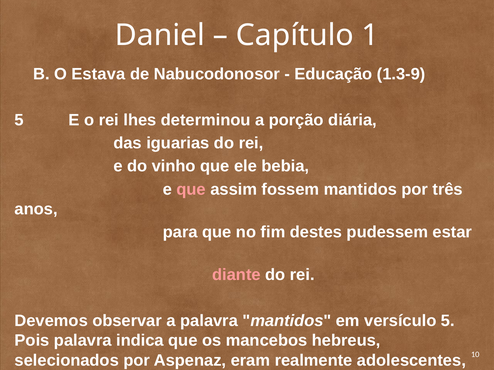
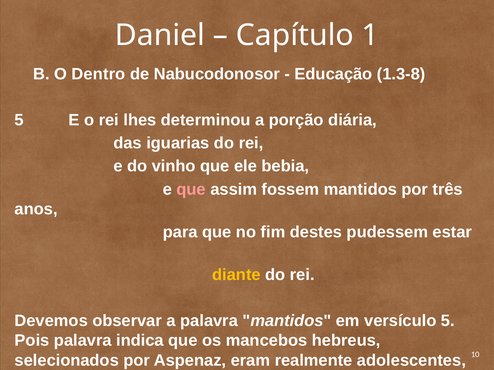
Estava: Estava -> Dentro (98, 74)
1.3-9: 1.3-9 -> 1.3-8 (401, 74)
diante colour: pink -> yellow (236, 275)
